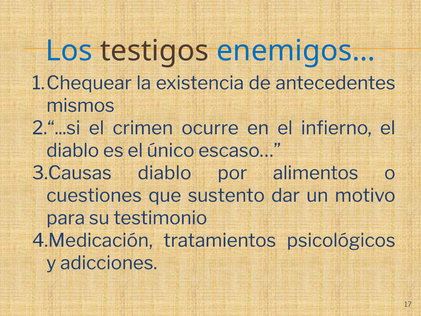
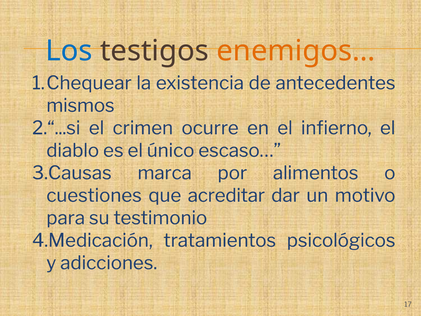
enemigos… colour: blue -> orange (296, 51)
diablo: diablo -> marca (165, 173)
sustento: sustento -> acreditar (226, 195)
